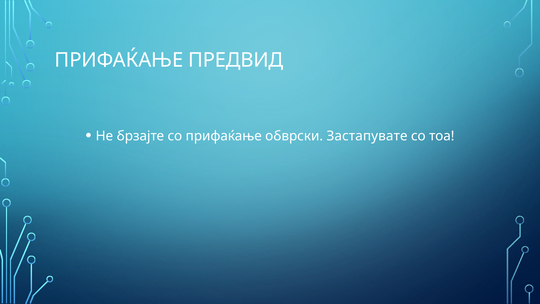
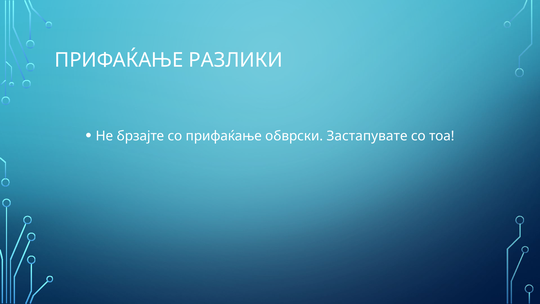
ПРЕДВИД: ПРЕДВИД -> РАЗЛИКИ (236, 60)
